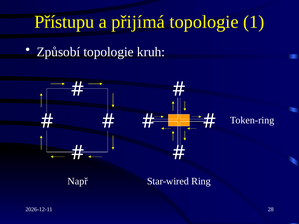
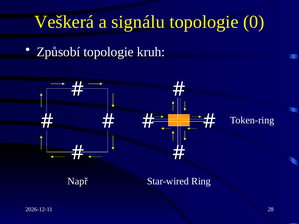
Přístupu: Přístupu -> Veškerá (64, 22)
přijímá: přijímá -> signálu (138, 22)
1: 1 -> 0 (254, 22)
